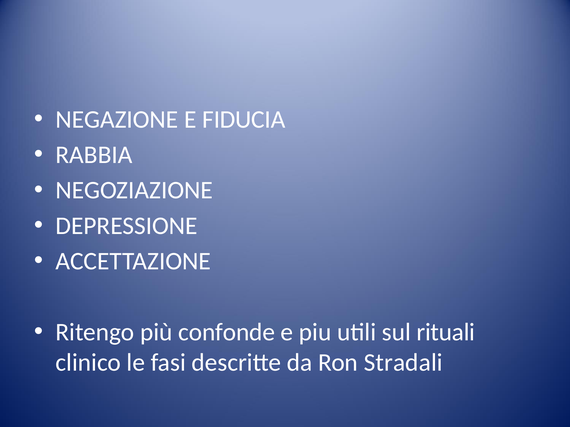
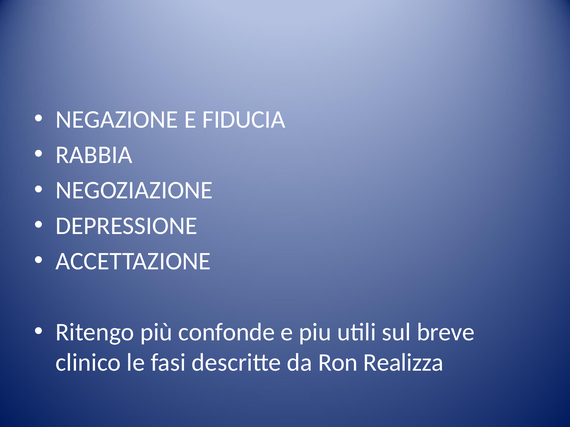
rituali: rituali -> breve (446, 332)
Stradali: Stradali -> Realizza (403, 363)
